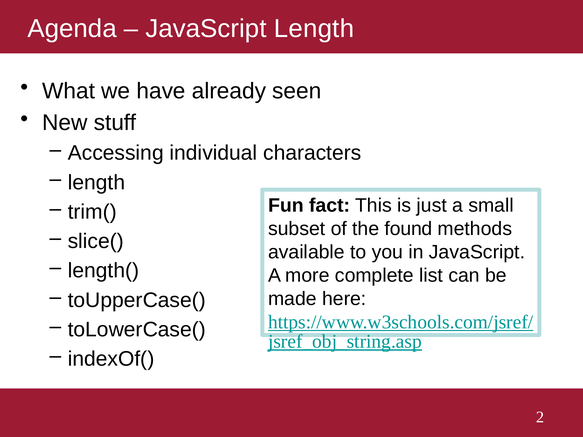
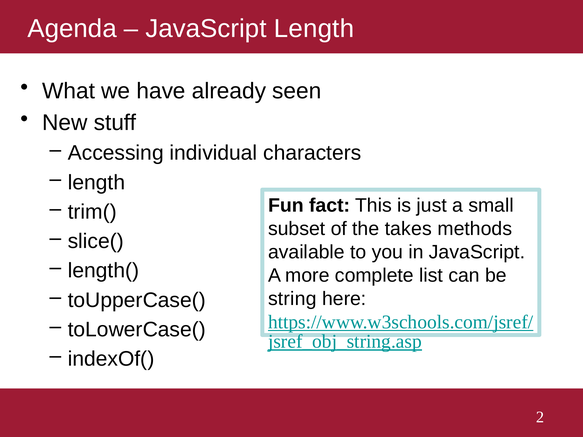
found: found -> takes (408, 229)
made: made -> string (292, 299)
